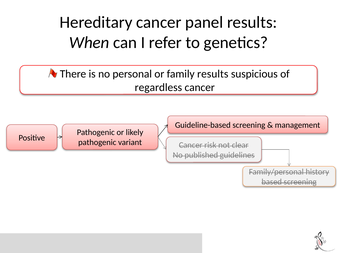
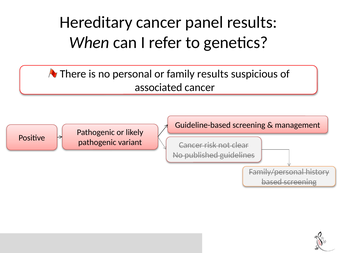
regardless: regardless -> associated (158, 87)
